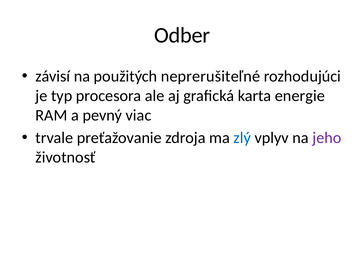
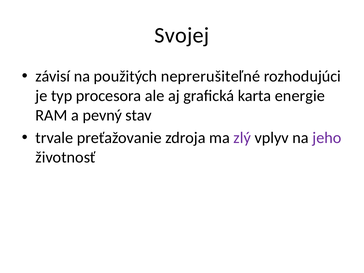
Odber: Odber -> Svojej (182, 35)
viac: viac -> stav (139, 115)
zlý colour: blue -> purple (242, 138)
